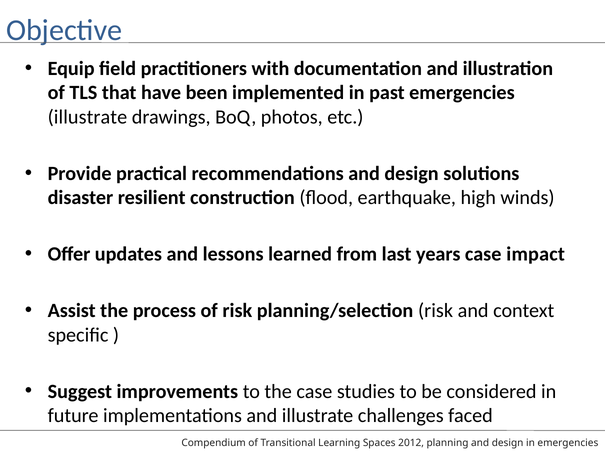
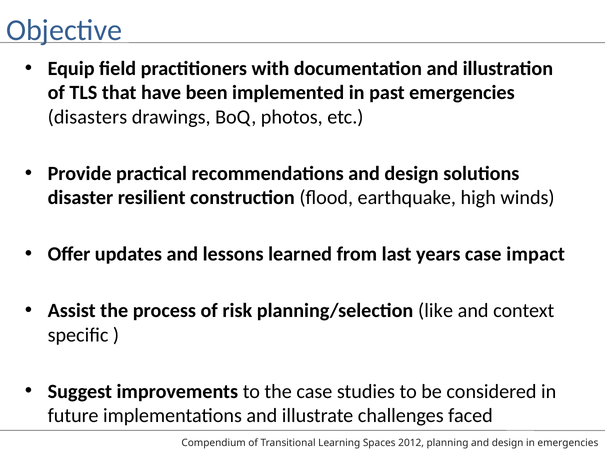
illustrate: illustrate -> disasters (87, 117)
planning/selection risk: risk -> like (436, 310)
